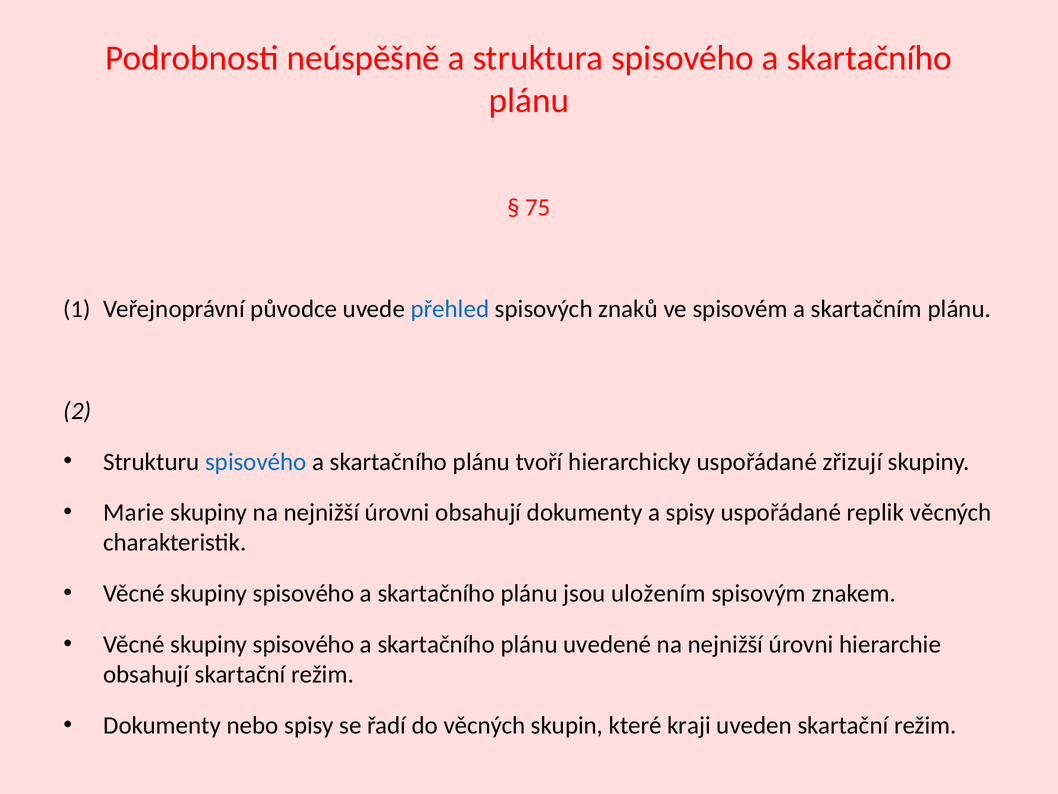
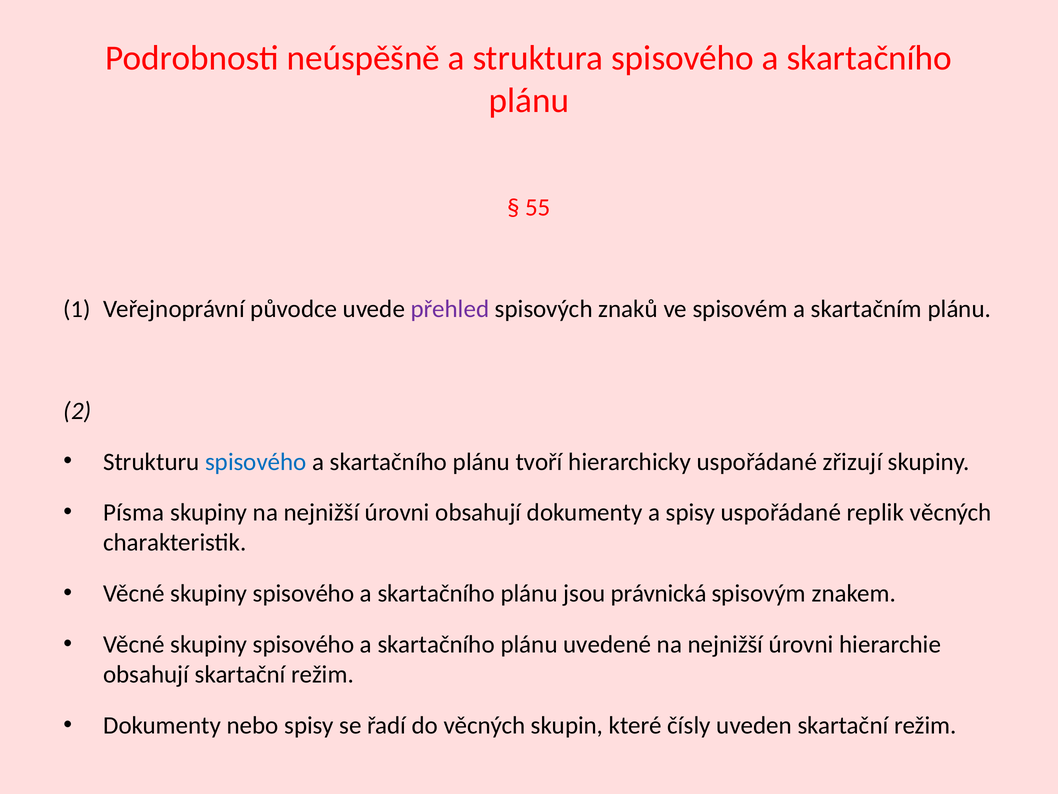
75: 75 -> 55 (538, 207)
přehled colour: blue -> purple (450, 309)
Marie: Marie -> Písma (134, 512)
uložením: uložením -> právnická (659, 593)
kraji: kraji -> čísly (689, 725)
